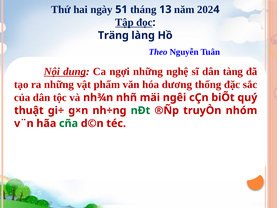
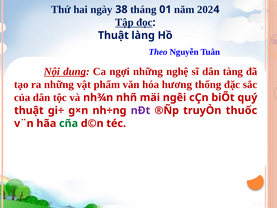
51: 51 -> 38 (121, 9)
13: 13 -> 01 (165, 9)
Träng: Träng -> Thuật (113, 35)
dương: dương -> hương (177, 84)
nÐt colour: green -> purple (140, 110)
nhóm: nhóm -> thuốc (241, 110)
